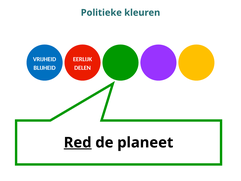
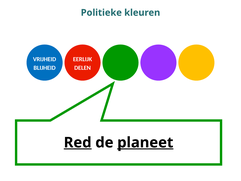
planeet underline: none -> present (145, 142)
